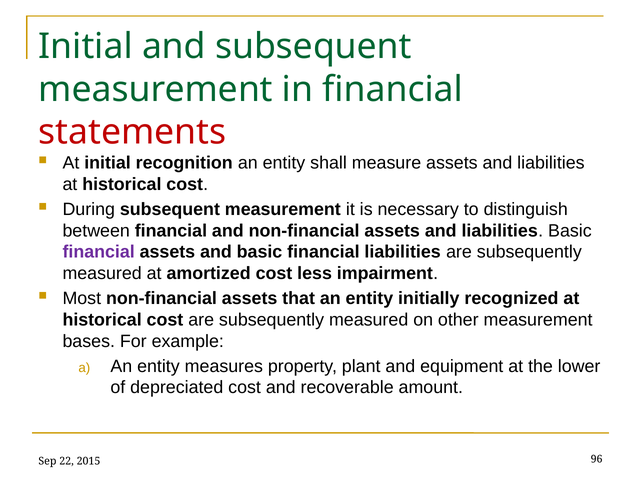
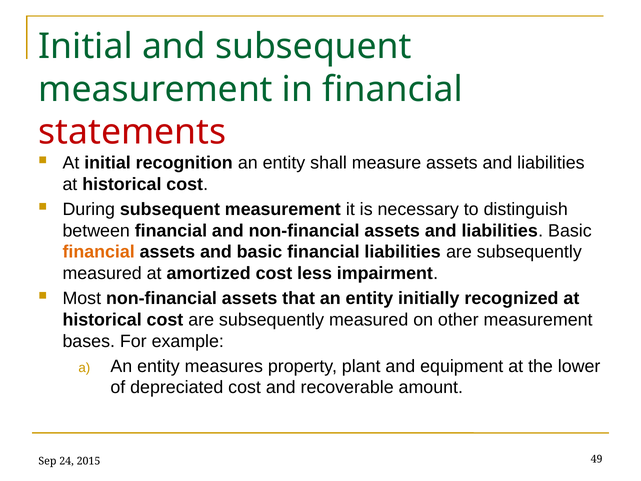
financial colour: purple -> orange (99, 252)
22: 22 -> 24 (67, 461)
96: 96 -> 49 (597, 459)
